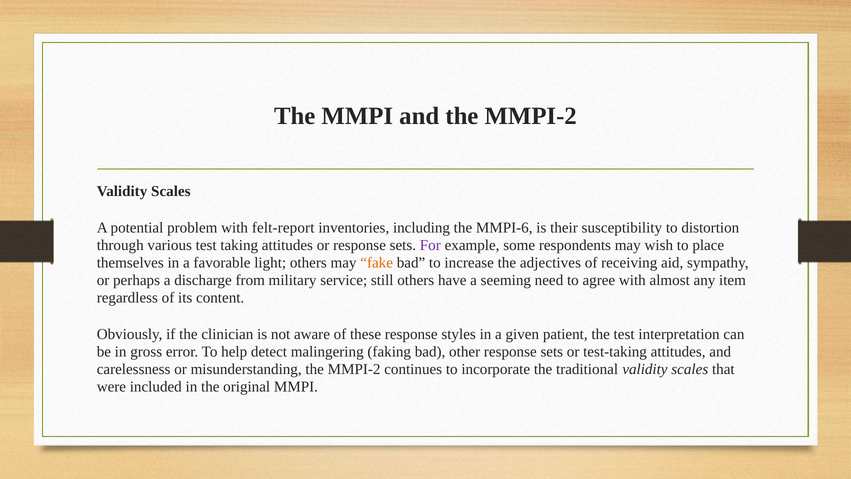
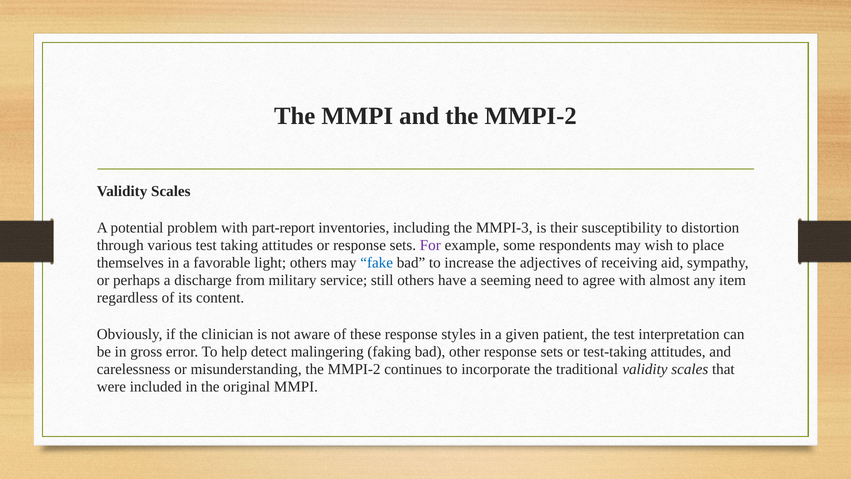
felt-report: felt-report -> part-report (283, 228)
MMPI-6: MMPI-6 -> MMPI-3 (504, 228)
fake colour: orange -> blue (377, 263)
